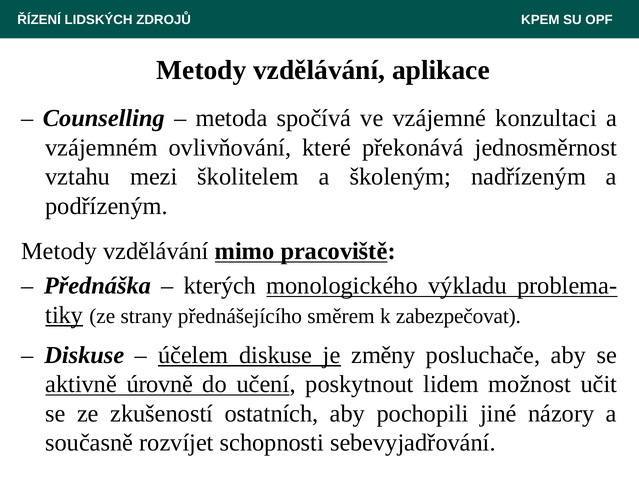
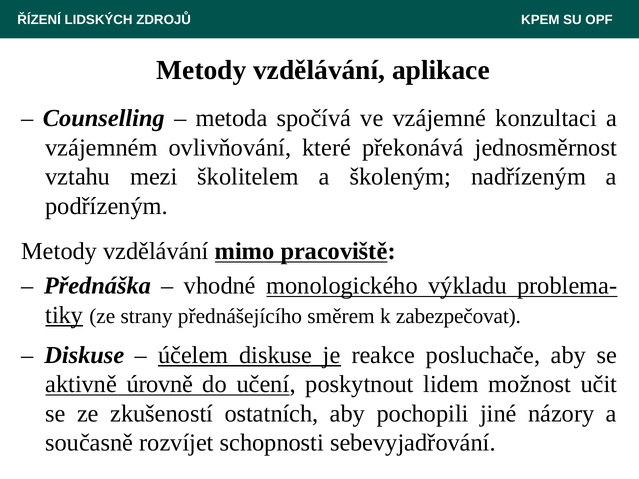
kterých: kterých -> vhodné (220, 286)
změny: změny -> reakce (383, 355)
